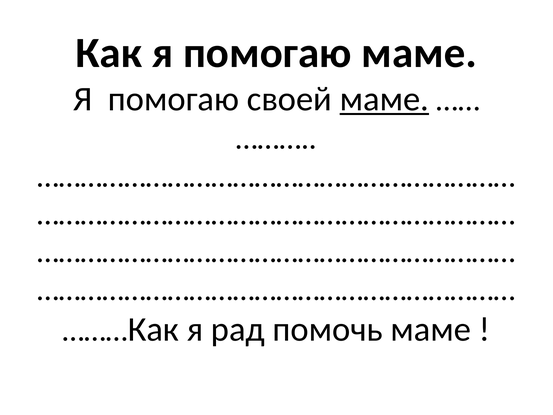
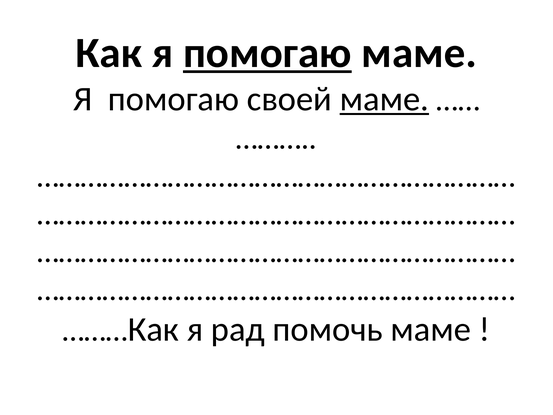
помогаю underline: none -> present (267, 53)
